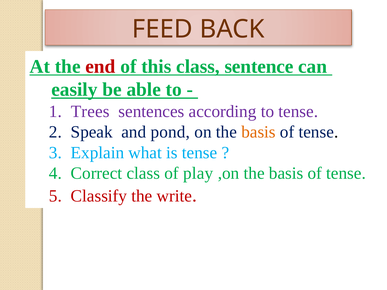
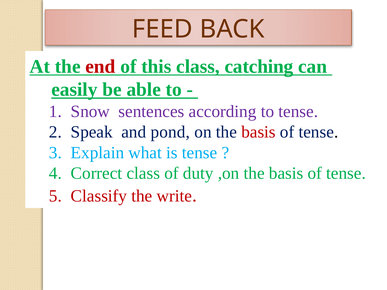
sentence: sentence -> catching (259, 66)
Trees: Trees -> Snow (90, 111)
basis colour: orange -> red (258, 132)
play: play -> duty (198, 173)
